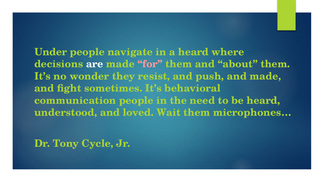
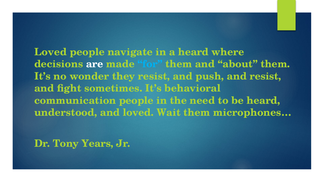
Under: Under -> Loved (51, 52)
for colour: pink -> light blue (150, 64)
and made: made -> resist (265, 76)
Cycle: Cycle -> Years (98, 144)
